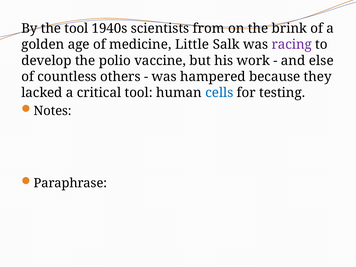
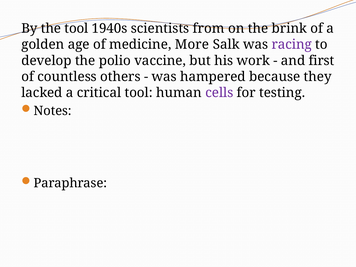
Little: Little -> More (192, 45)
else: else -> first (321, 61)
cells colour: blue -> purple (219, 93)
